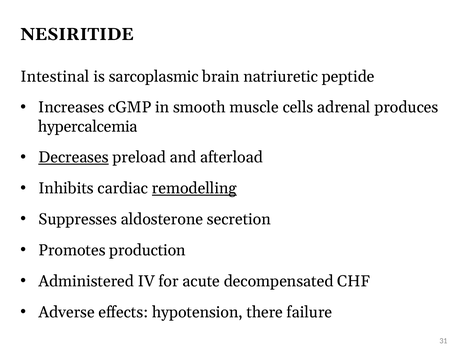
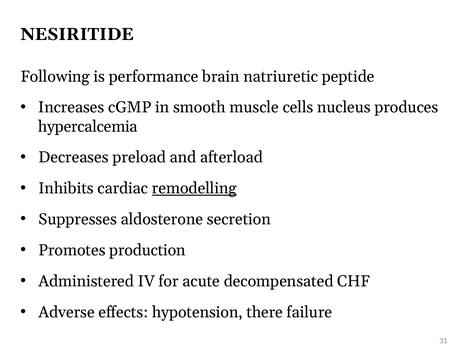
Intestinal: Intestinal -> Following (55, 76)
sarcoplasmic: sarcoplasmic -> performance (154, 76)
adrenal: adrenal -> nucleus (344, 107)
Decreases underline: present -> none (74, 157)
